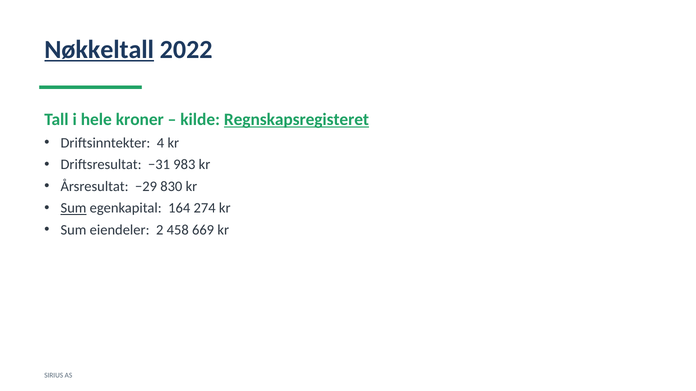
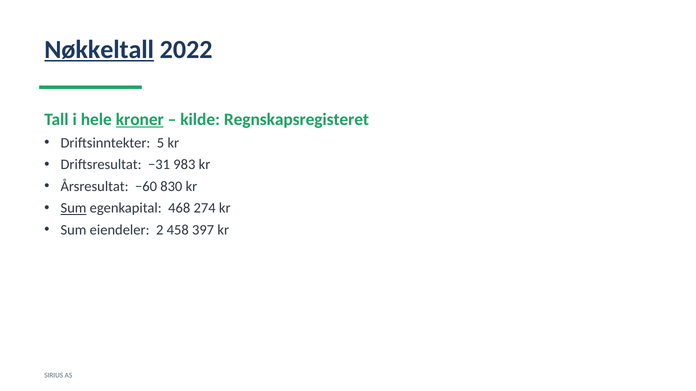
kroner underline: none -> present (140, 120)
Regnskapsregisteret underline: present -> none (296, 120)
4: 4 -> 5 (161, 143)
−29: −29 -> −60 (146, 187)
164: 164 -> 468 (179, 208)
669: 669 -> 397 (203, 230)
